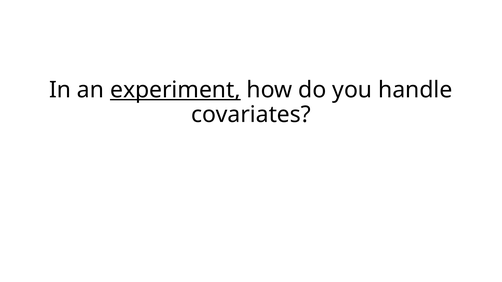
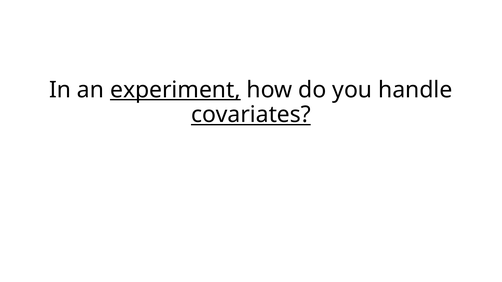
covariates underline: none -> present (251, 115)
